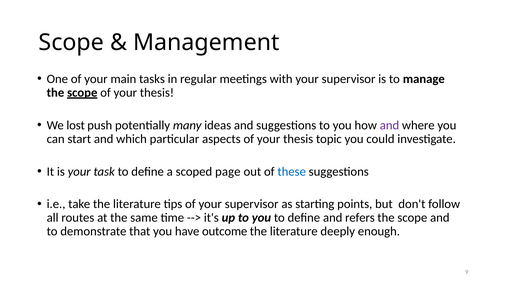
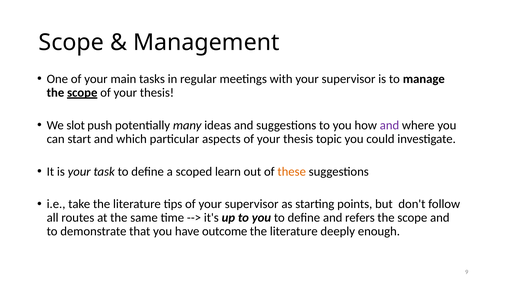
lost: lost -> slot (76, 125)
page: page -> learn (228, 172)
these colour: blue -> orange (292, 172)
